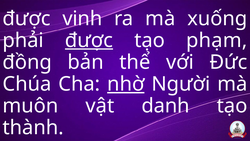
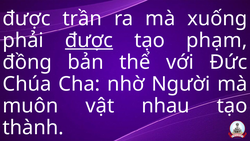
vinh: vinh -> trần (82, 19)
nhờ underline: present -> none (126, 84)
danh: danh -> nhau (166, 106)
